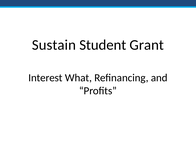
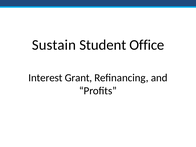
Grant: Grant -> Office (147, 45)
What: What -> Grant (78, 78)
